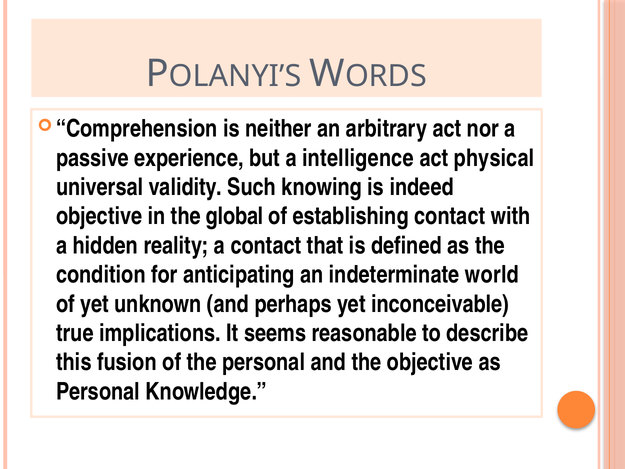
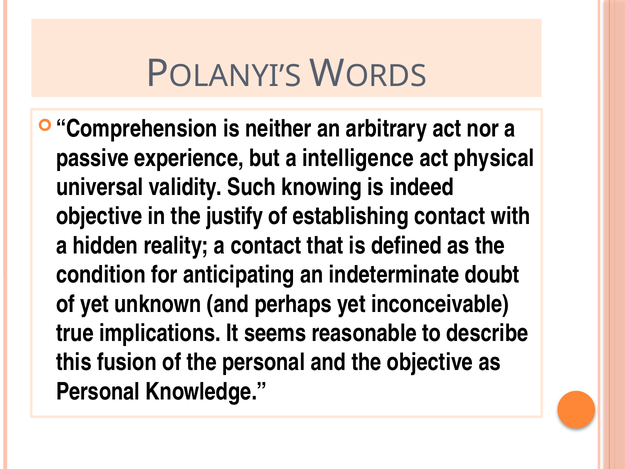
global: global -> justify (235, 216)
world: world -> doubt (492, 275)
